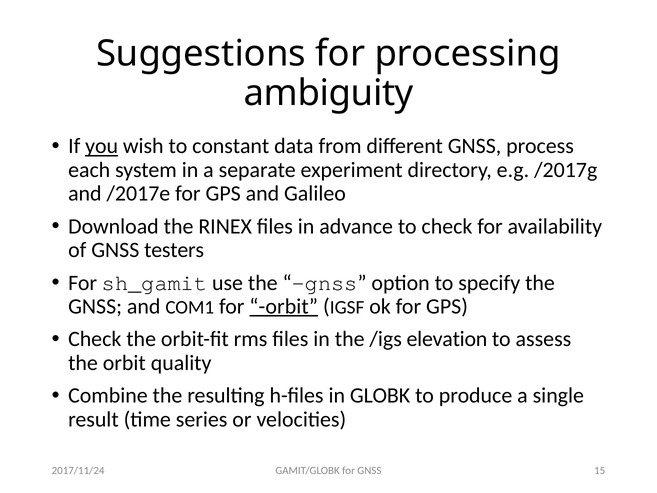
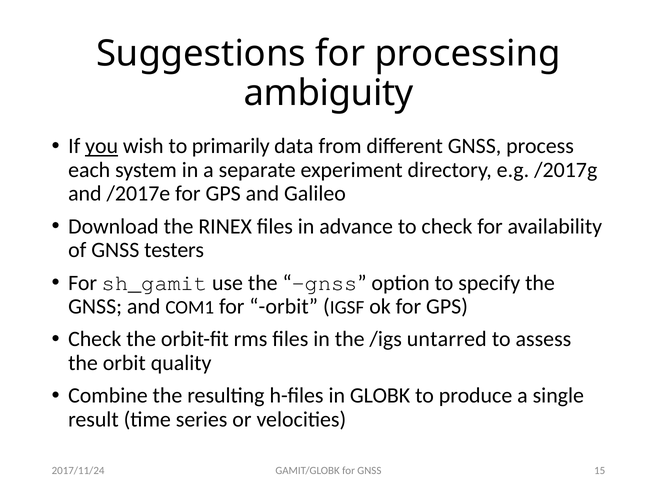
constant: constant -> primarily (231, 146)
orbit underline: present -> none (284, 306)
elevation: elevation -> untarred (447, 339)
